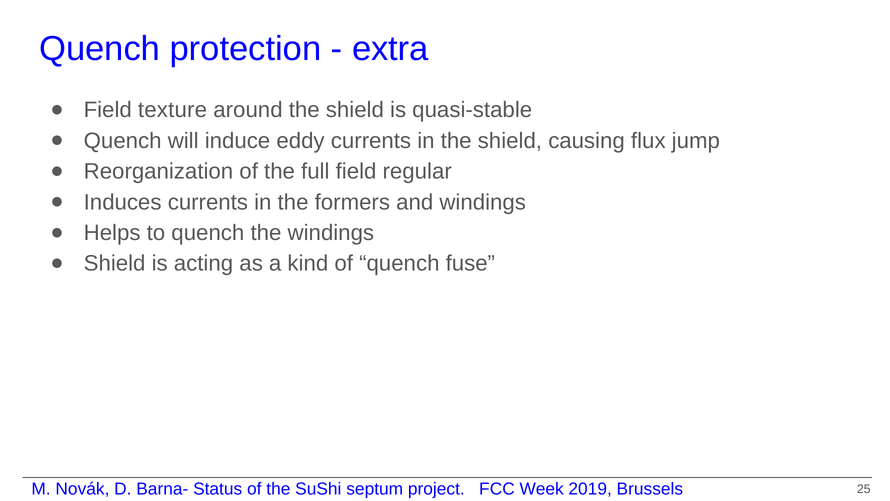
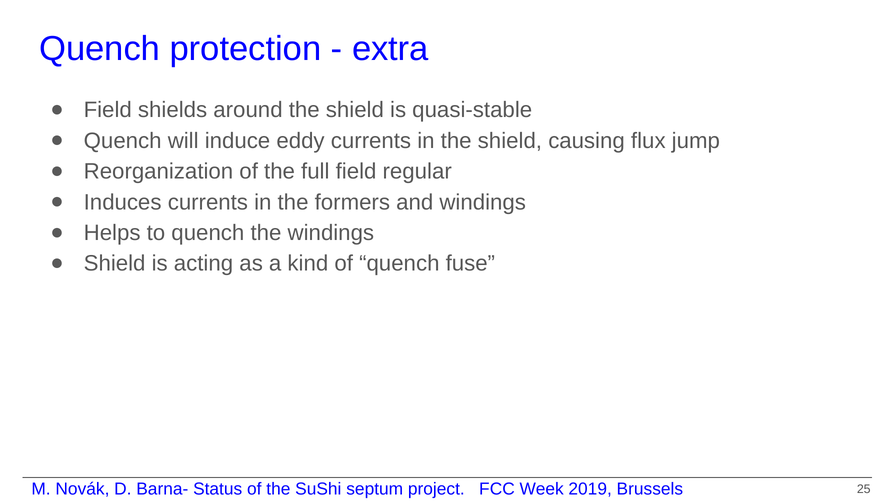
texture: texture -> shields (173, 110)
